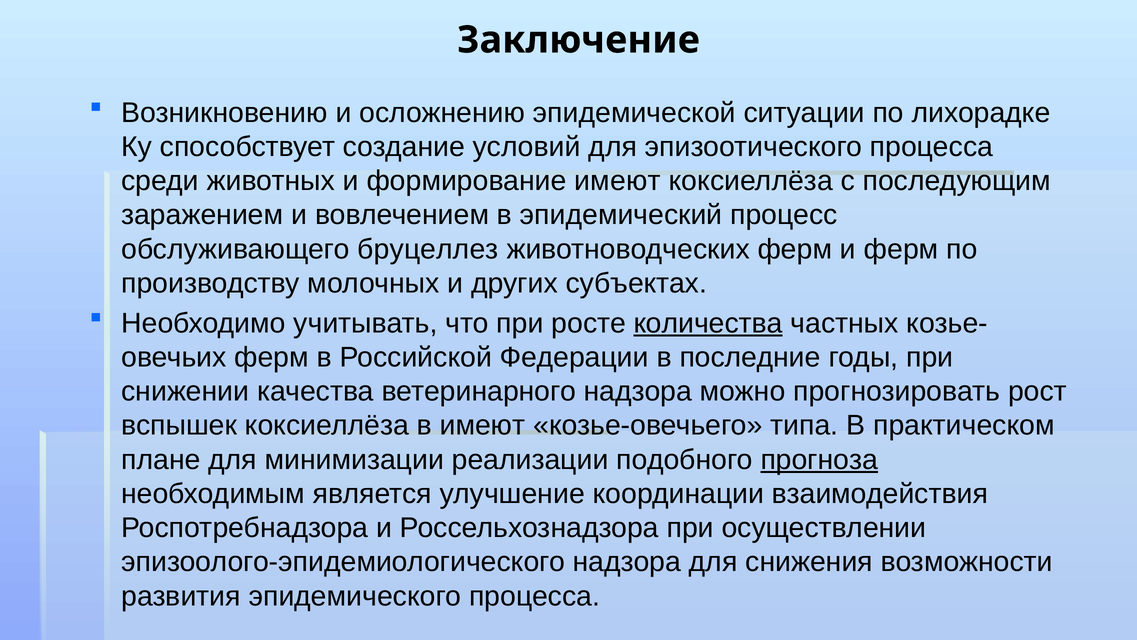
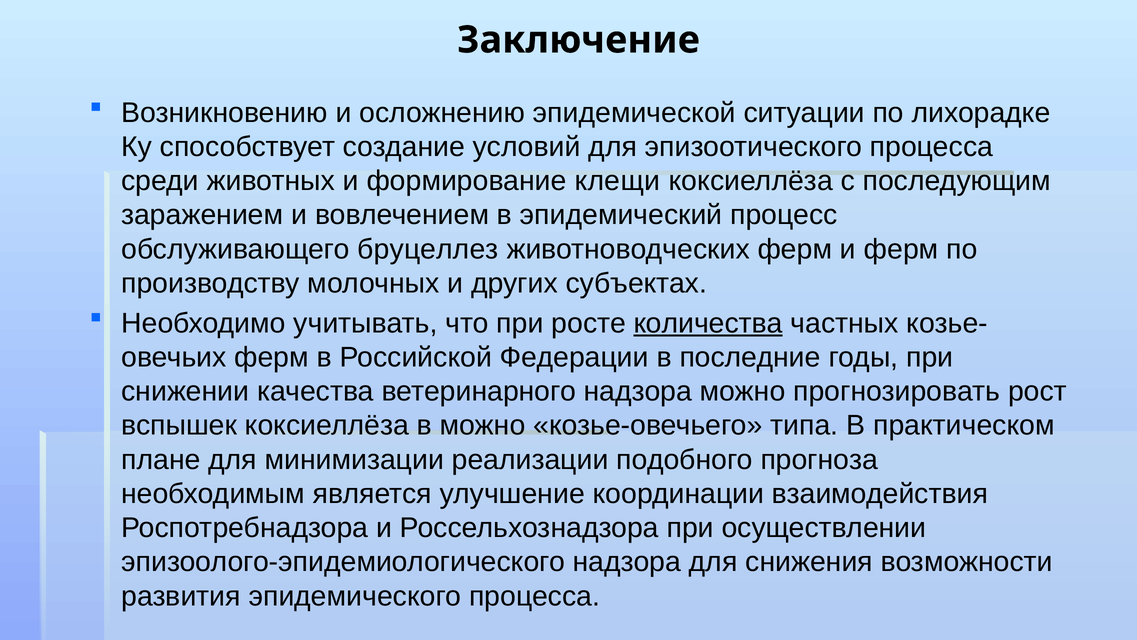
формирование имеют: имеют -> клещи (617, 181)
в имеют: имеют -> можно (483, 425)
прогноза underline: present -> none (819, 459)
